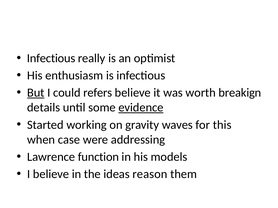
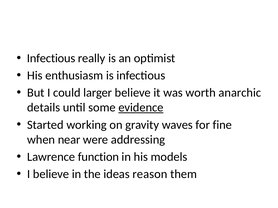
But underline: present -> none (36, 93)
refers: refers -> larger (98, 93)
breakign: breakign -> anarchic (240, 93)
this: this -> fine (222, 125)
case: case -> near (69, 140)
